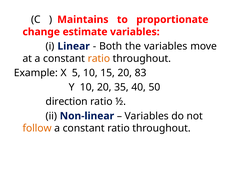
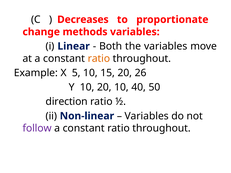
Maintains: Maintains -> Decreases (83, 20)
estimate: estimate -> methods (85, 32)
83: 83 -> 26 (141, 73)
20 35: 35 -> 10 (121, 87)
follow colour: orange -> purple (37, 128)
